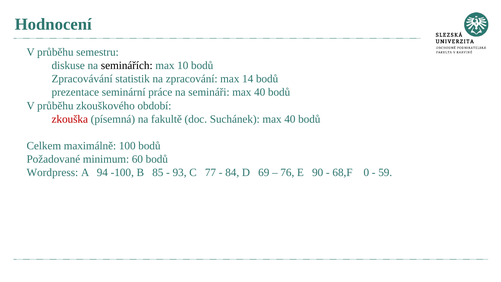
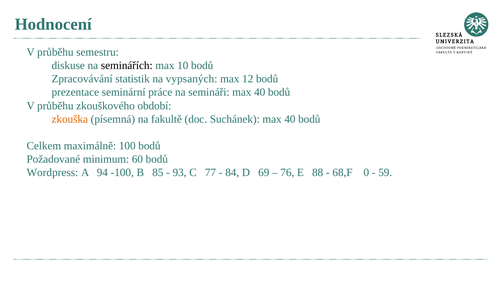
zpracování: zpracování -> vypsaných (192, 79)
14: 14 -> 12 (248, 79)
zkouška colour: red -> orange (70, 119)
90: 90 -> 88 (318, 172)
